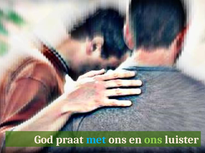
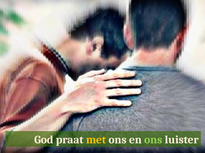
met colour: light blue -> yellow (96, 140)
